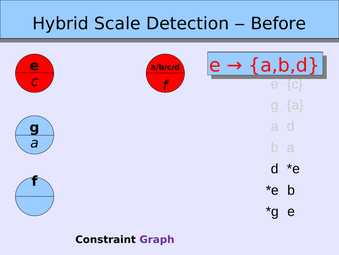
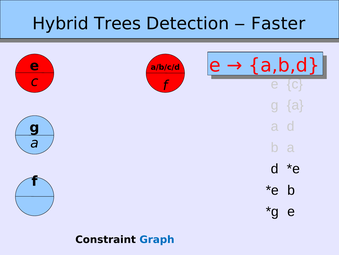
Scale: Scale -> Trees (118, 24)
Before: Before -> Faster (278, 24)
Graph colour: purple -> blue (157, 239)
